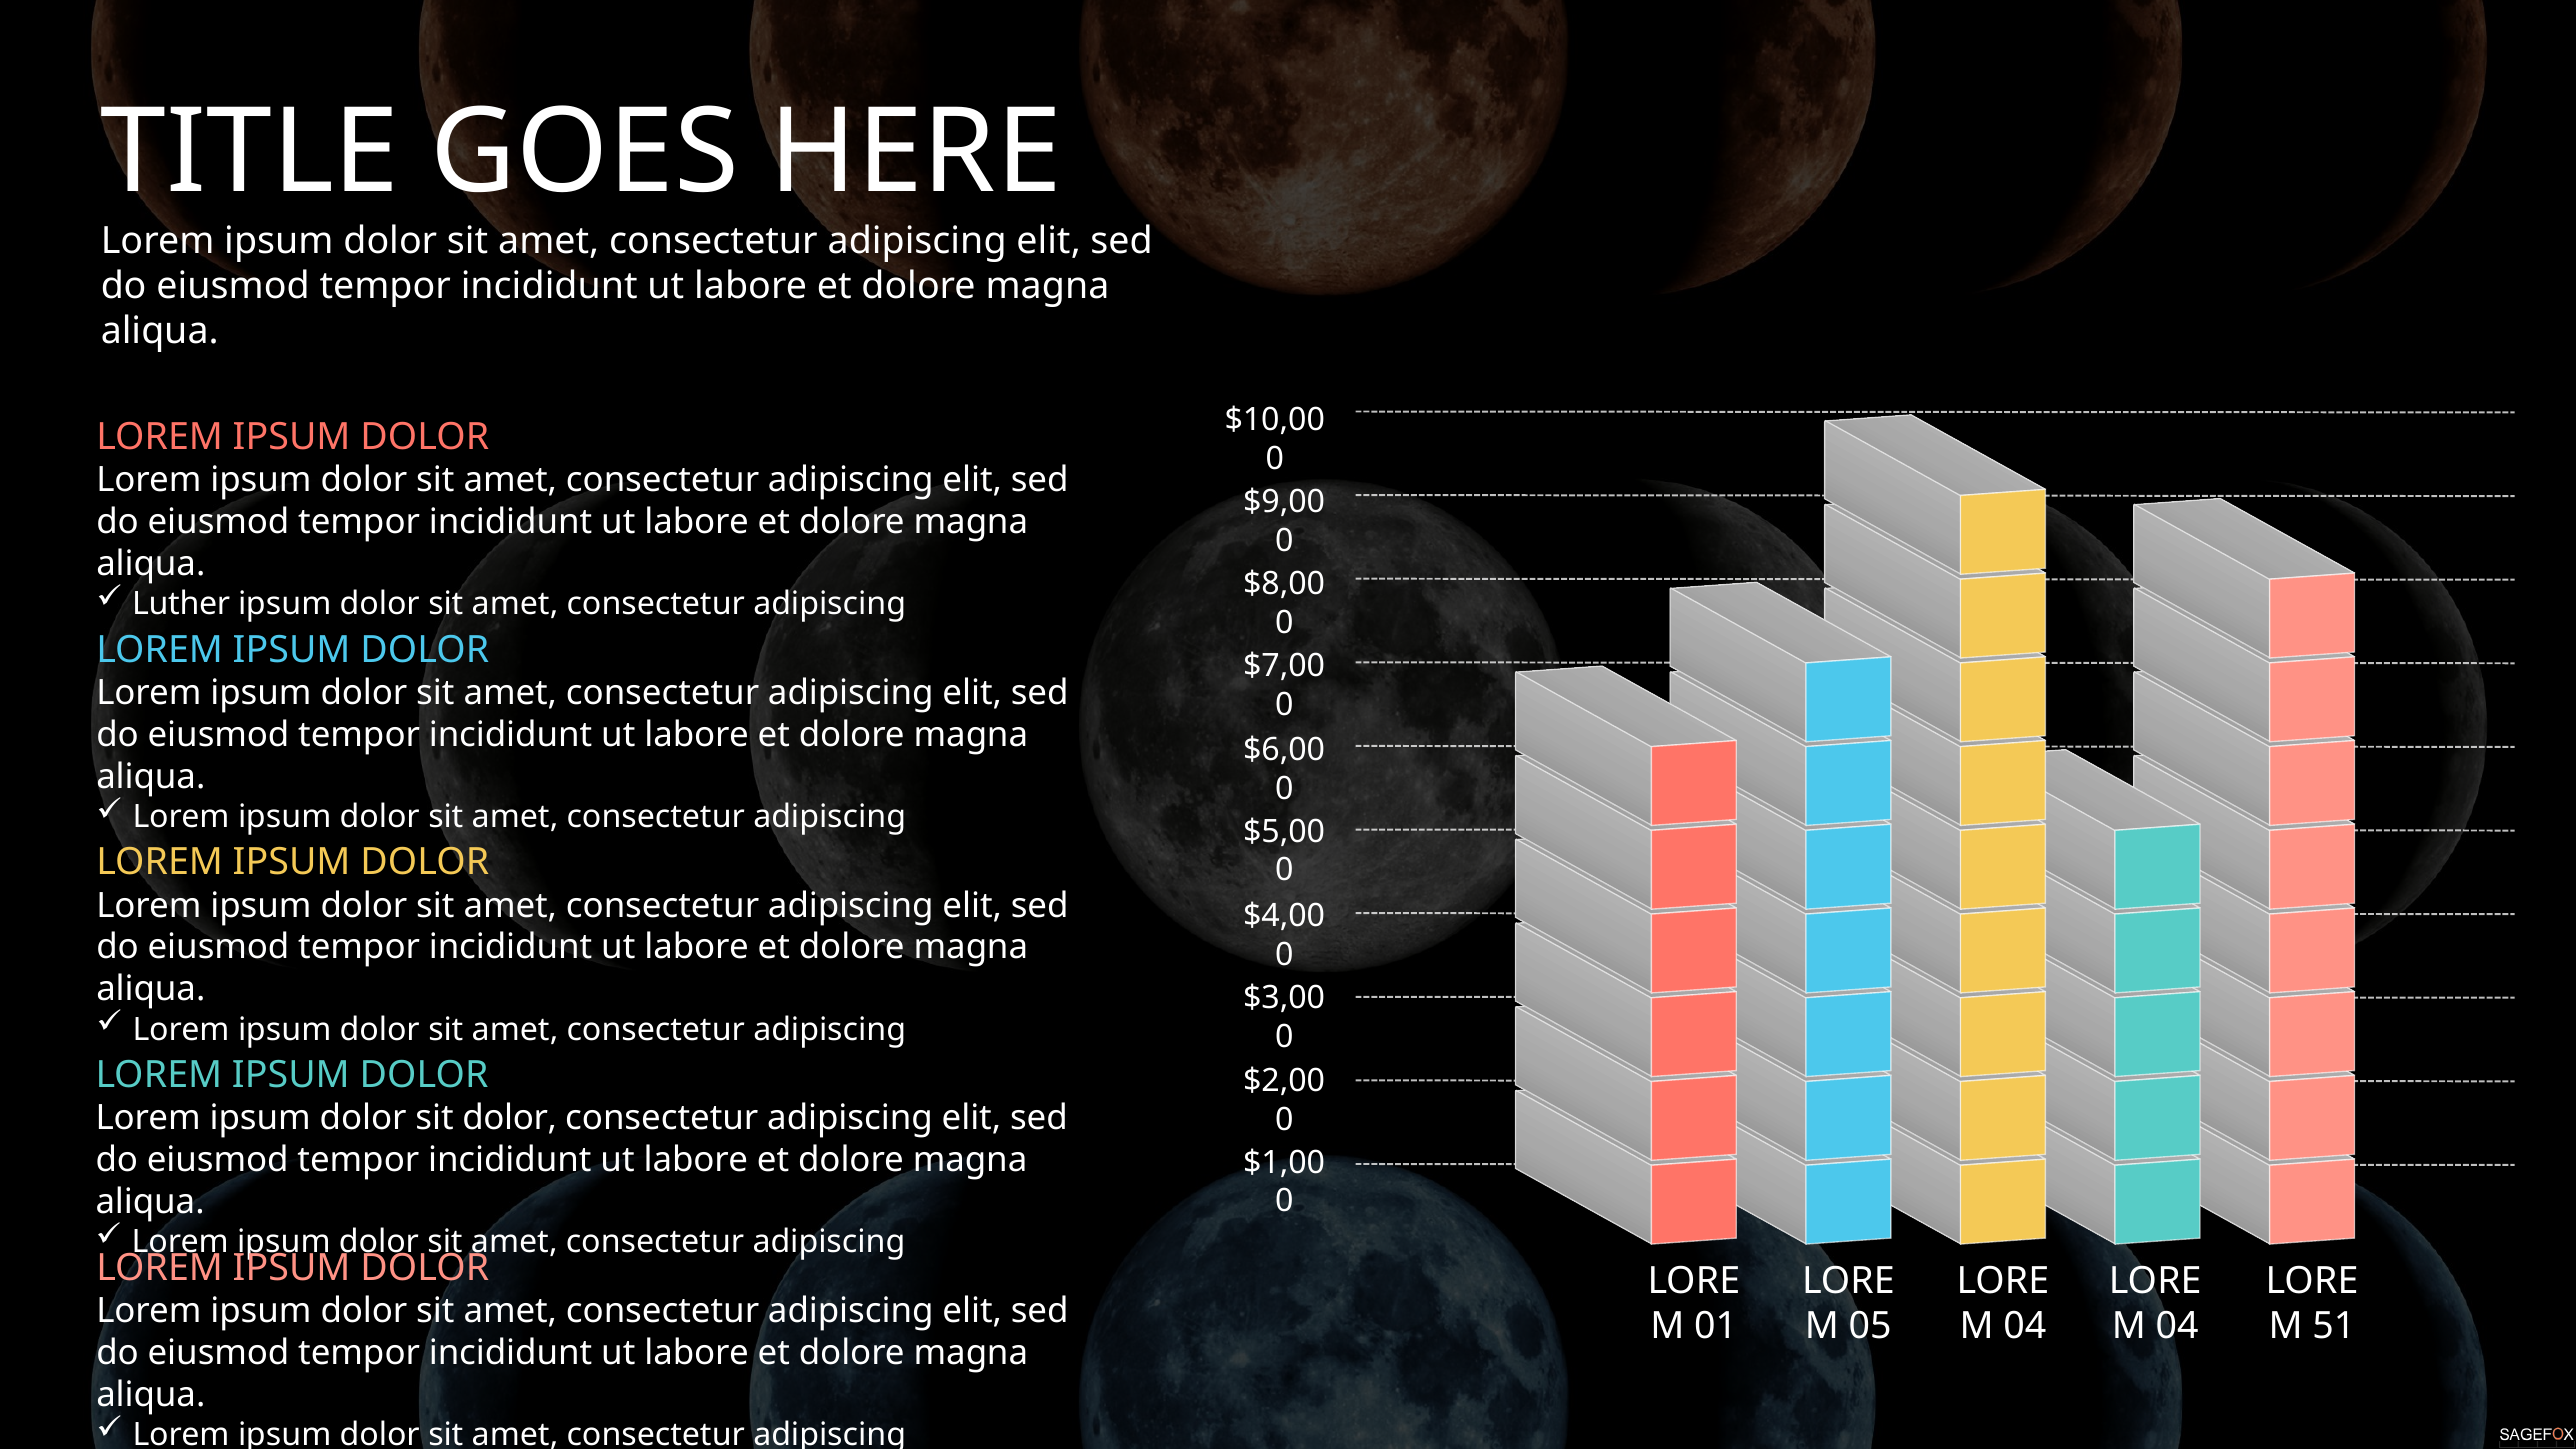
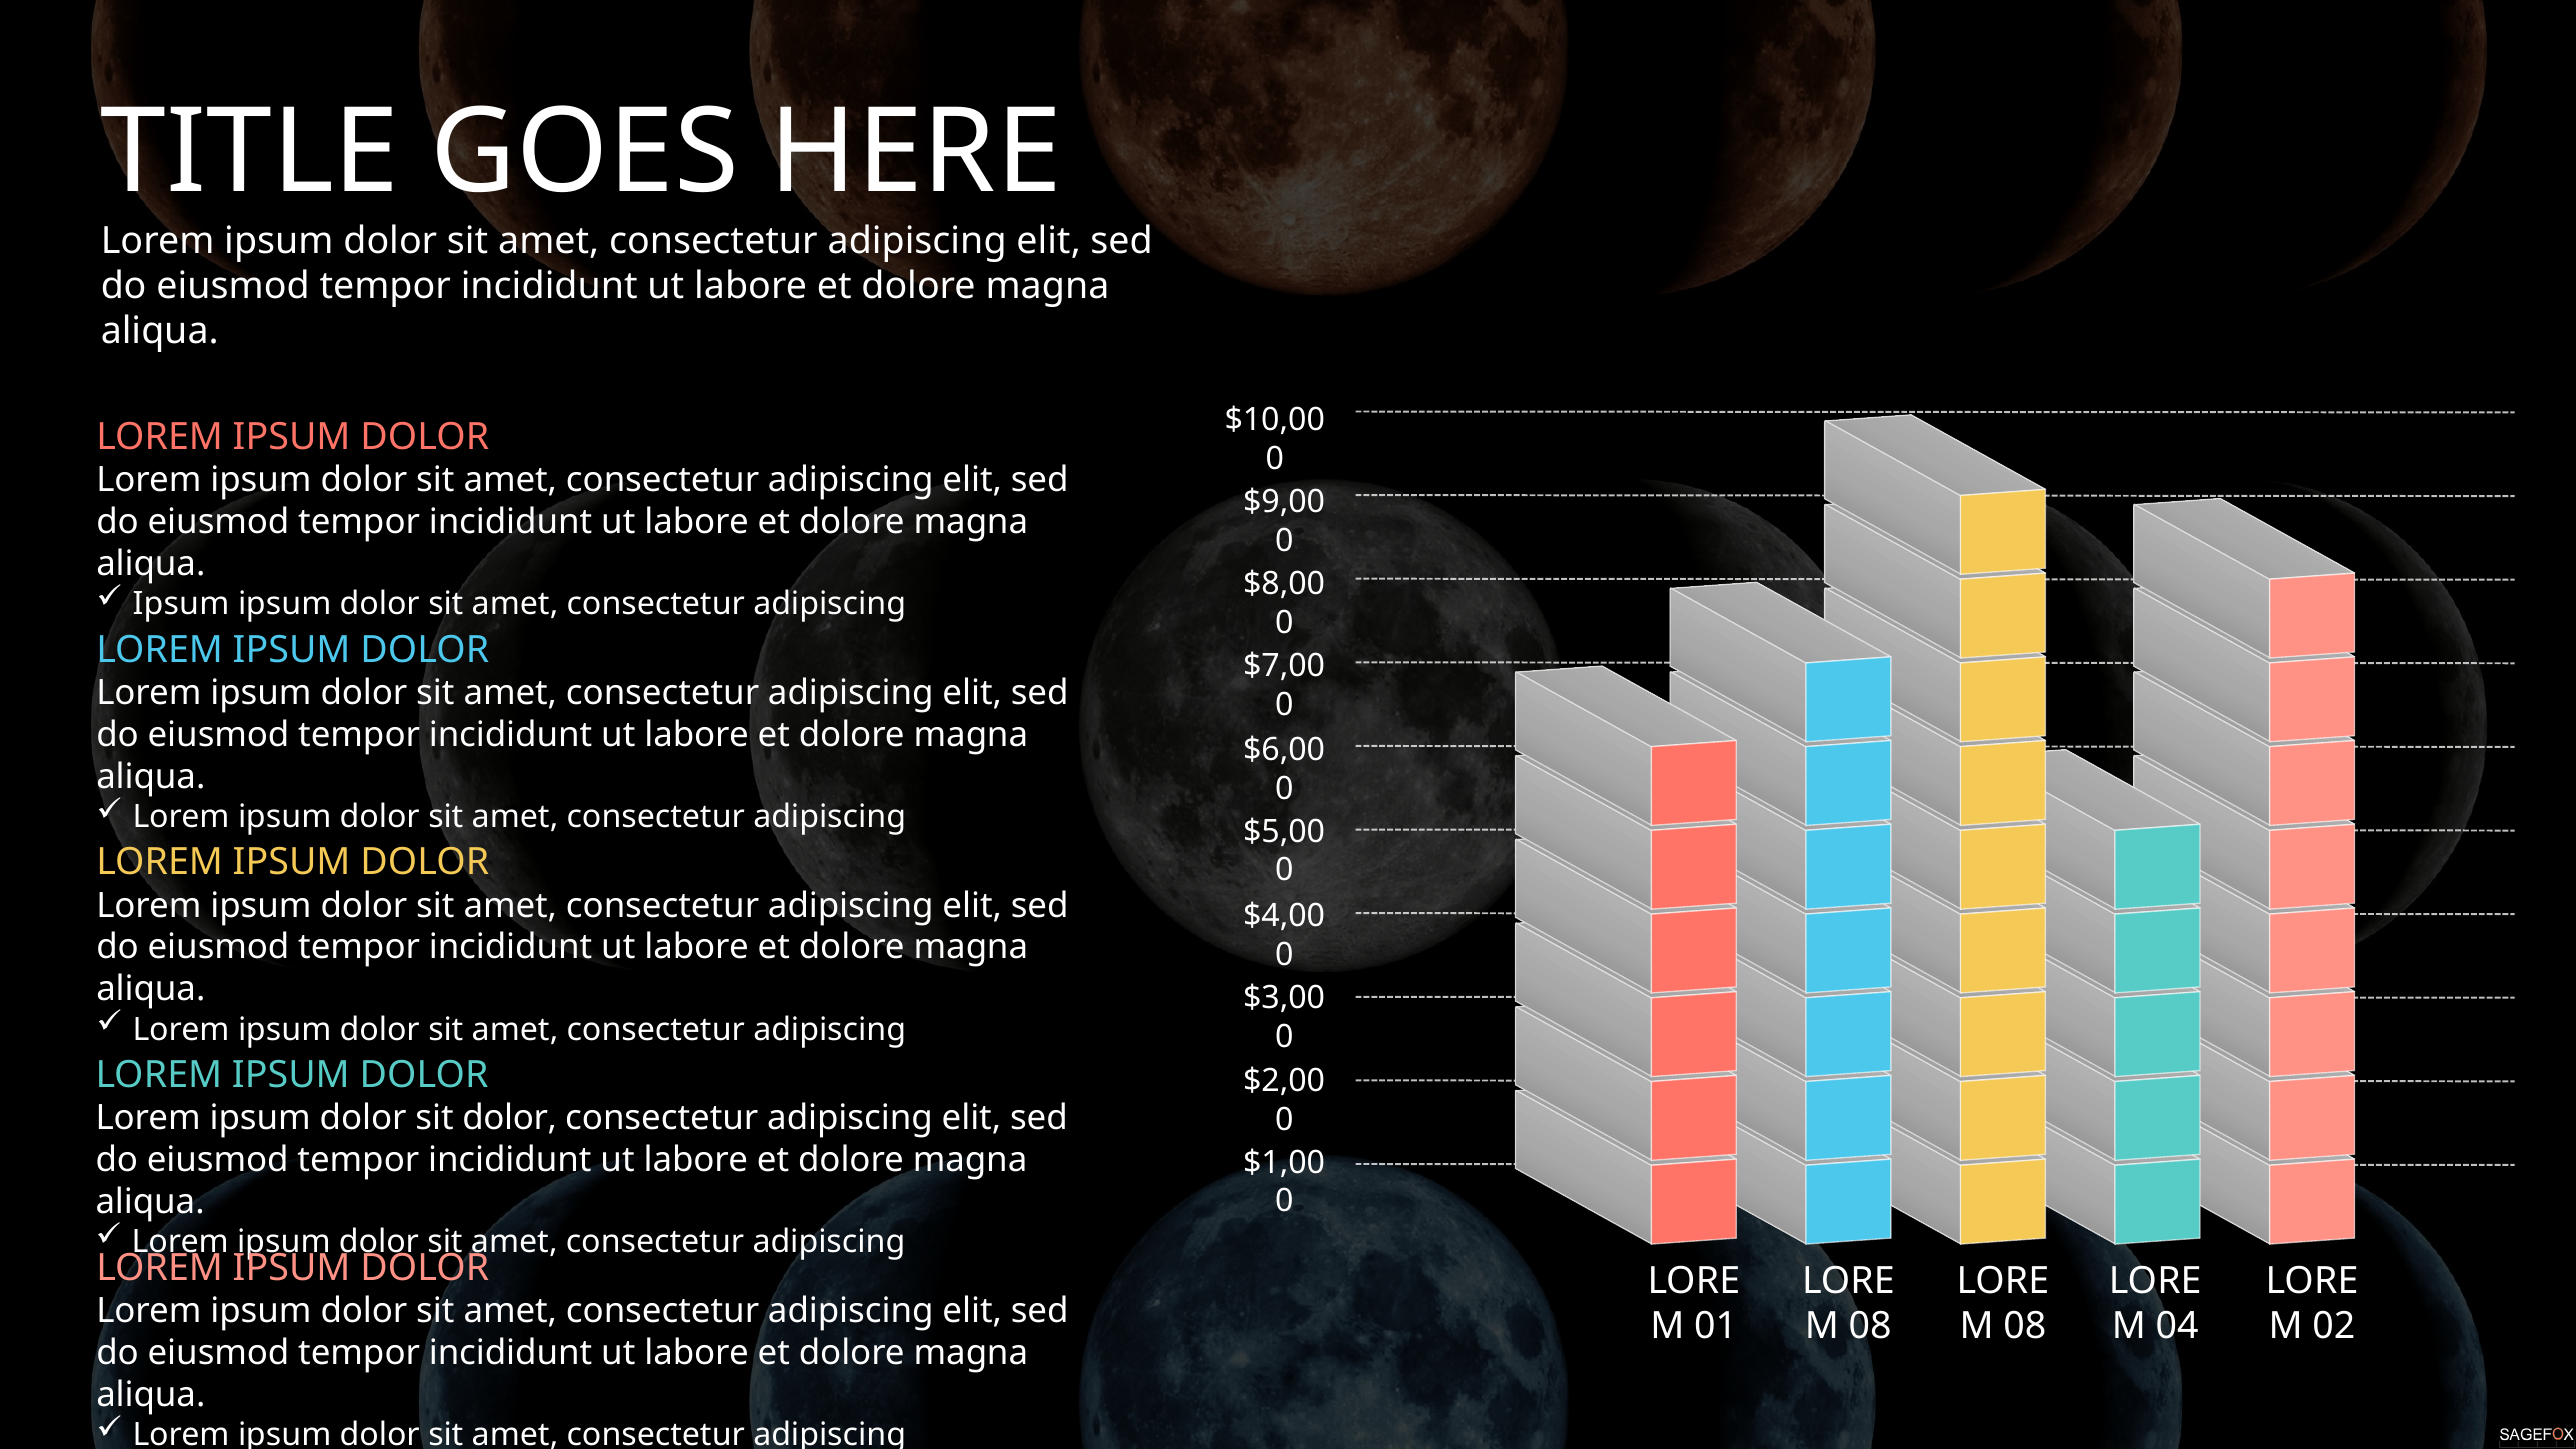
Luther: Luther -> Ipsum (181, 604)
05: 05 -> 08 (1870, 1326)
04: 04 -> 08 (2025, 1326)
51: 51 -> 02 (2334, 1326)
